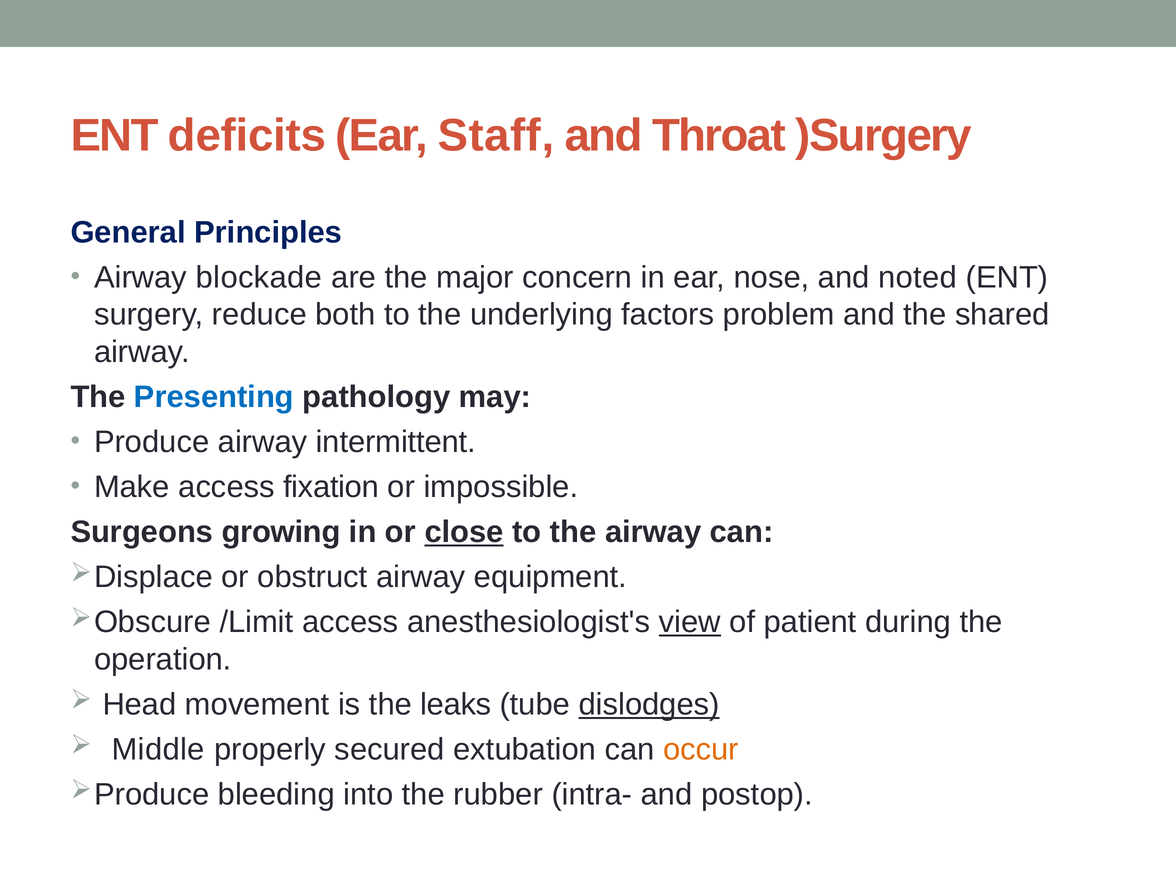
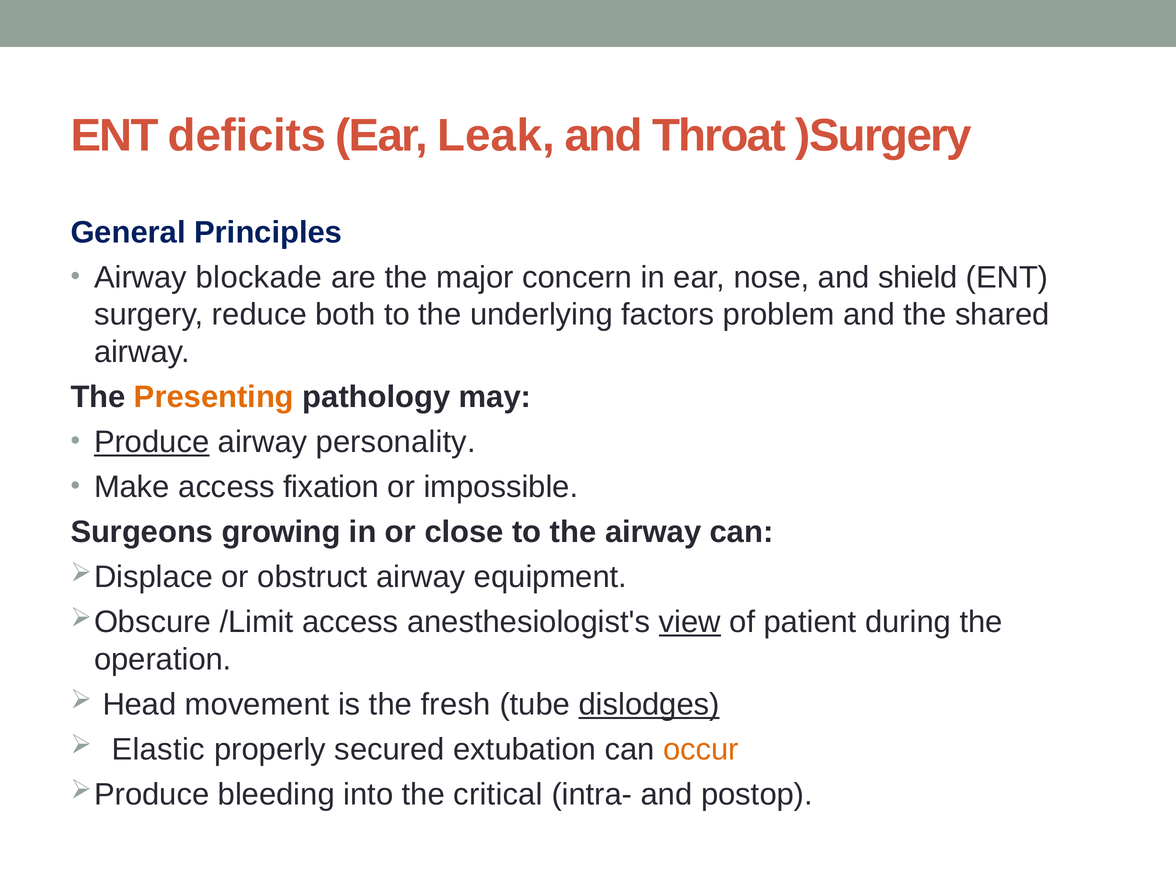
Staff: Staff -> Leak (496, 135)
noted: noted -> shield (918, 278)
Presenting colour: blue -> orange (214, 397)
Produce underline: none -> present (152, 442)
intermittent: intermittent -> personality (396, 442)
close underline: present -> none (464, 532)
leaks: leaks -> fresh (456, 705)
Middle: Middle -> Elastic (158, 750)
rubber: rubber -> critical (498, 795)
